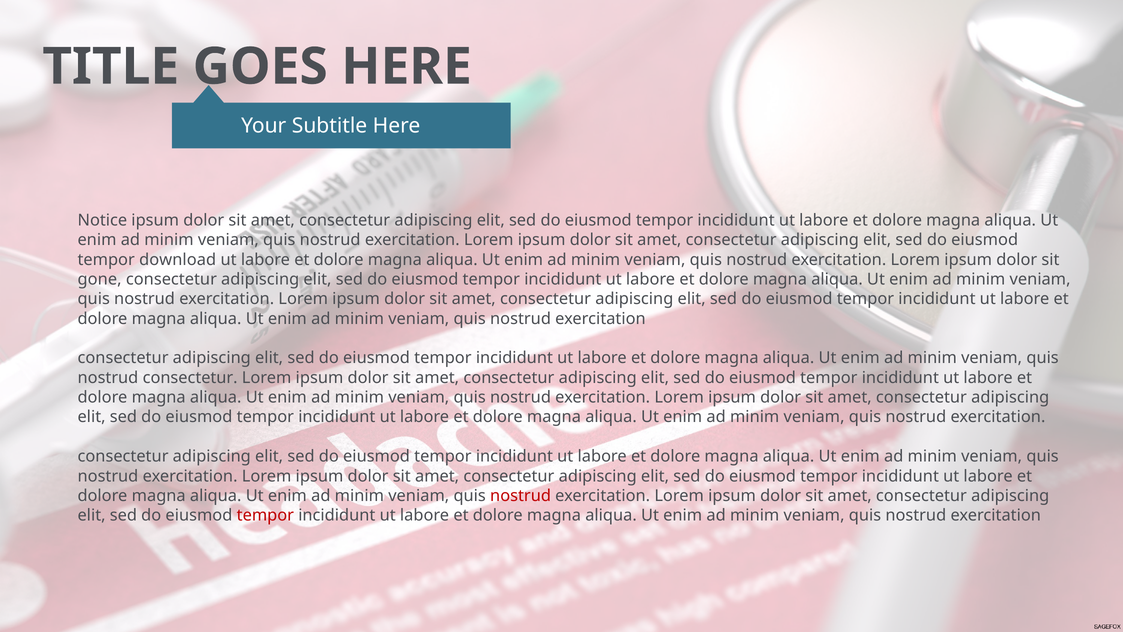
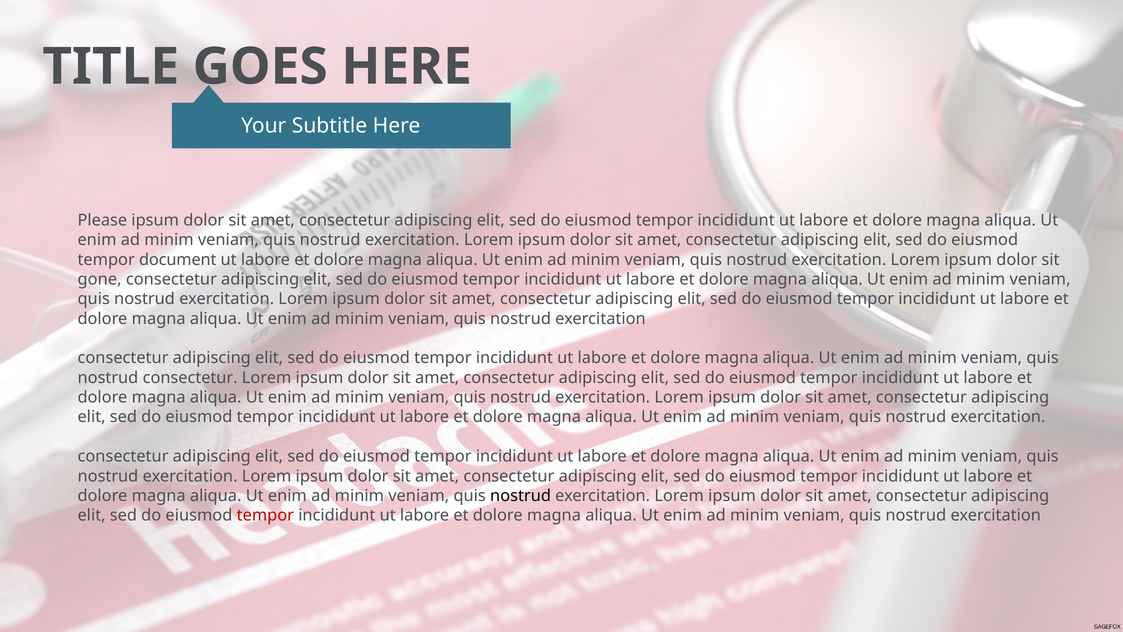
Notice: Notice -> Please (102, 220)
download: download -> document (178, 260)
nostrud colour: red -> black (521, 496)
